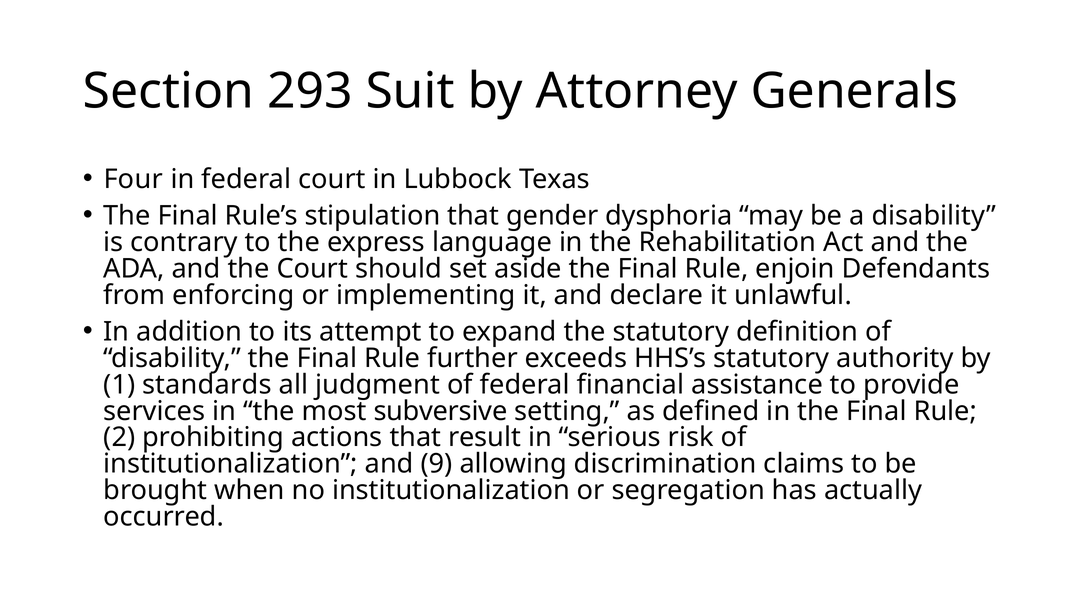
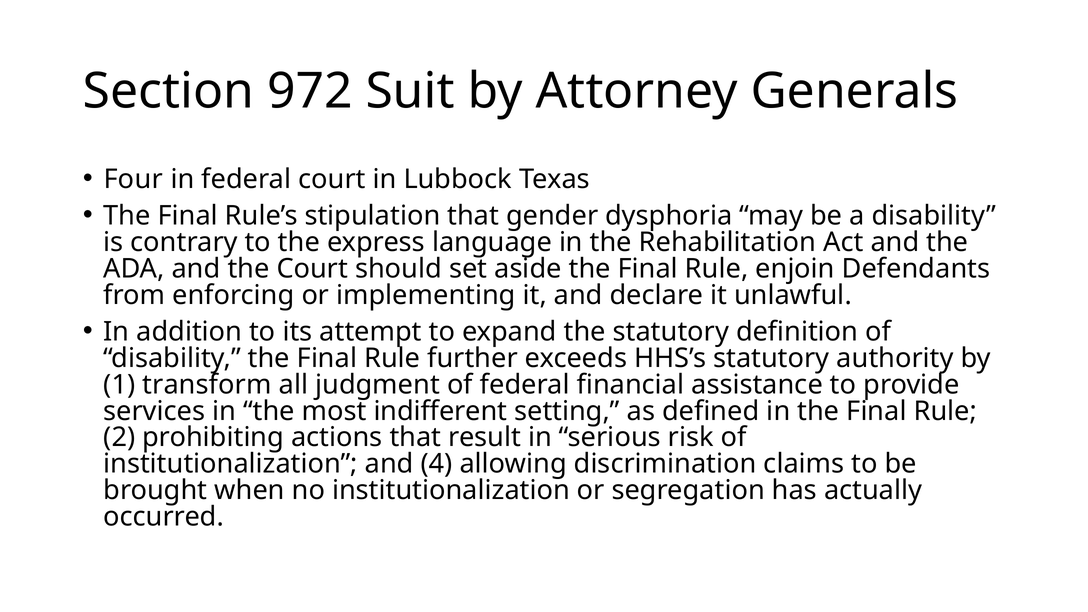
293: 293 -> 972 (310, 91)
standards: standards -> transform (207, 385)
subversive: subversive -> indifferent (440, 411)
9: 9 -> 4 (437, 464)
